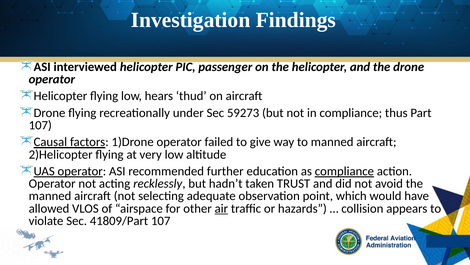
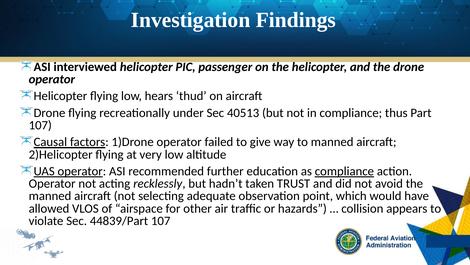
59273: 59273 -> 40513 (243, 113)
air underline: present -> none (221, 208)
41809/Part: 41809/Part -> 44839/Part (119, 220)
